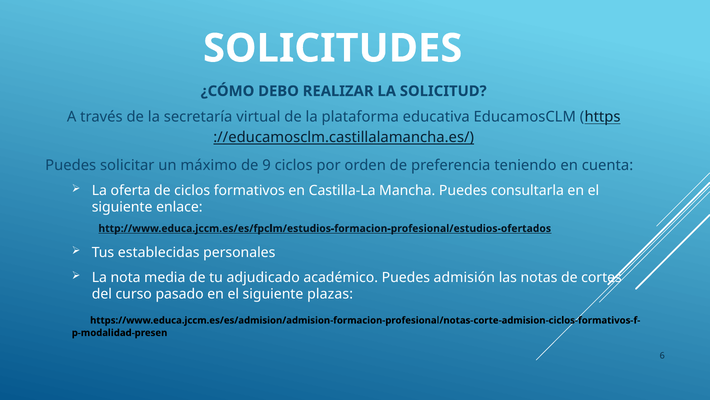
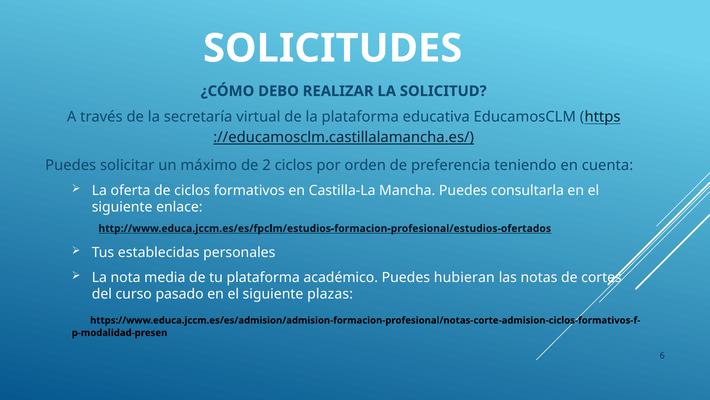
9: 9 -> 2 (267, 165)
tu adjudicado: adjudicado -> plataforma (263, 277)
admisión: admisión -> hubieran (464, 277)
